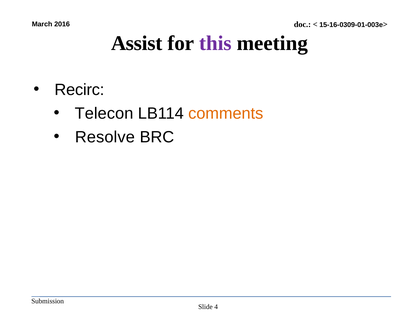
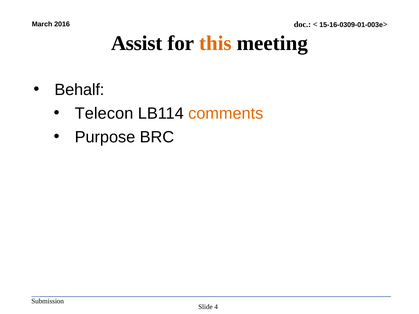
this colour: purple -> orange (215, 43)
Recirc: Recirc -> Behalf (79, 90)
Resolve: Resolve -> Purpose (105, 137)
